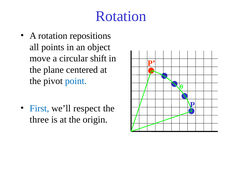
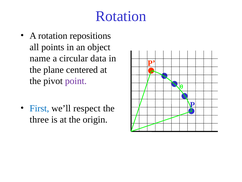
move: move -> name (40, 58)
shift: shift -> data (98, 58)
point colour: blue -> purple (76, 81)
